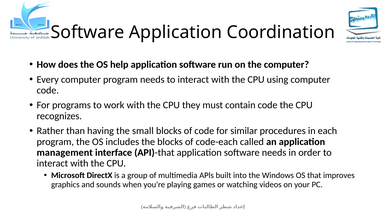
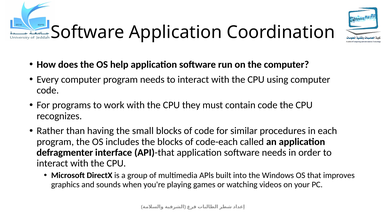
management: management -> defragmenter (65, 153)
